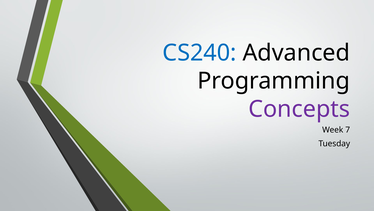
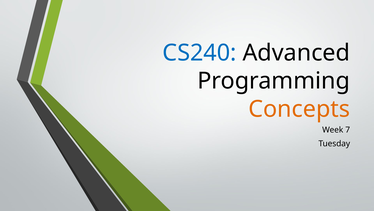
Concepts colour: purple -> orange (299, 109)
